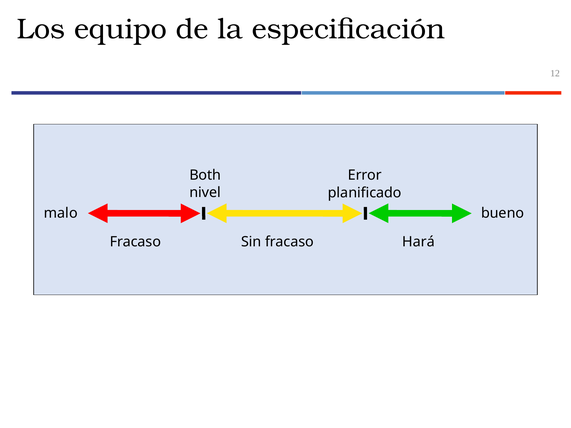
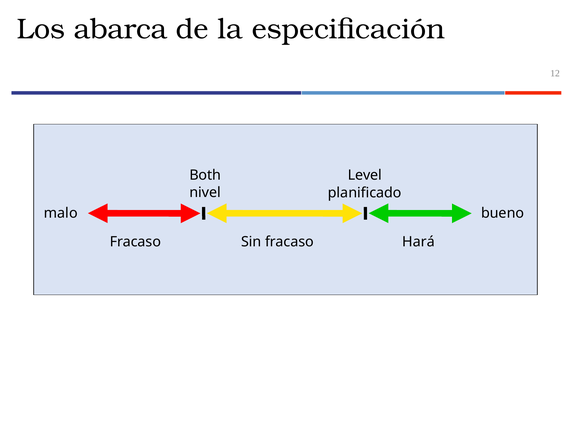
equipo: equipo -> abarca (121, 29)
Error: Error -> Level (365, 175)
